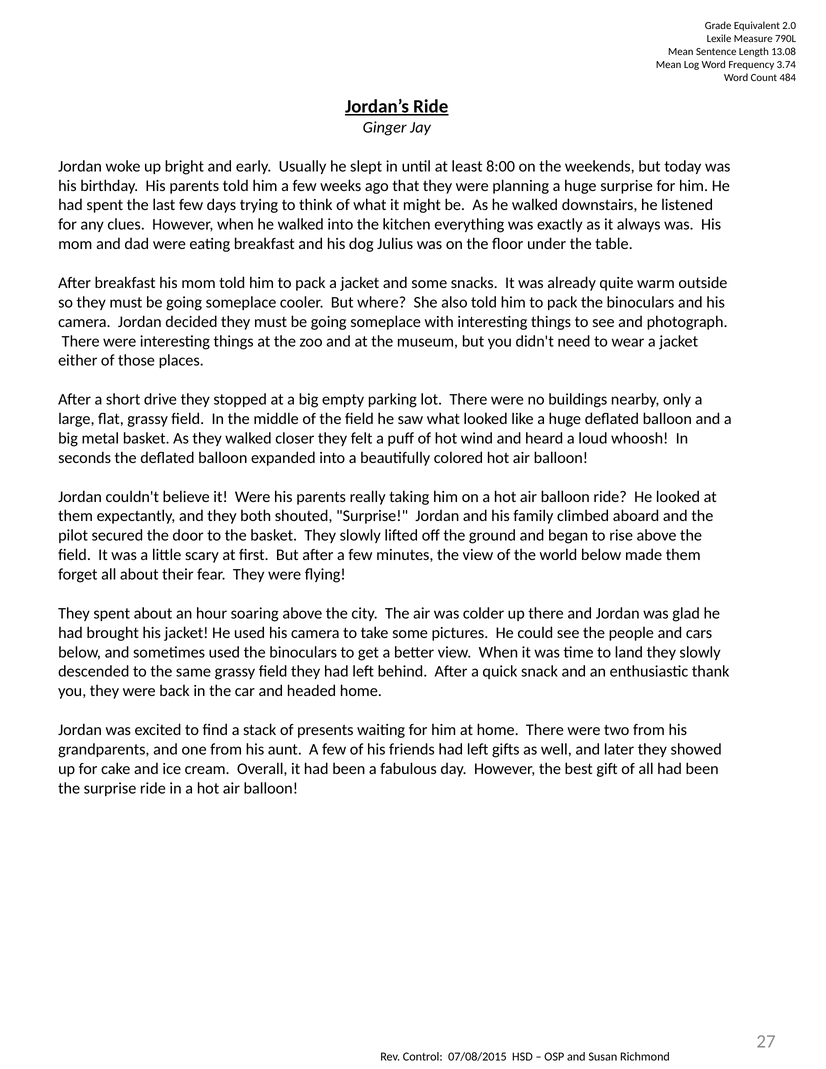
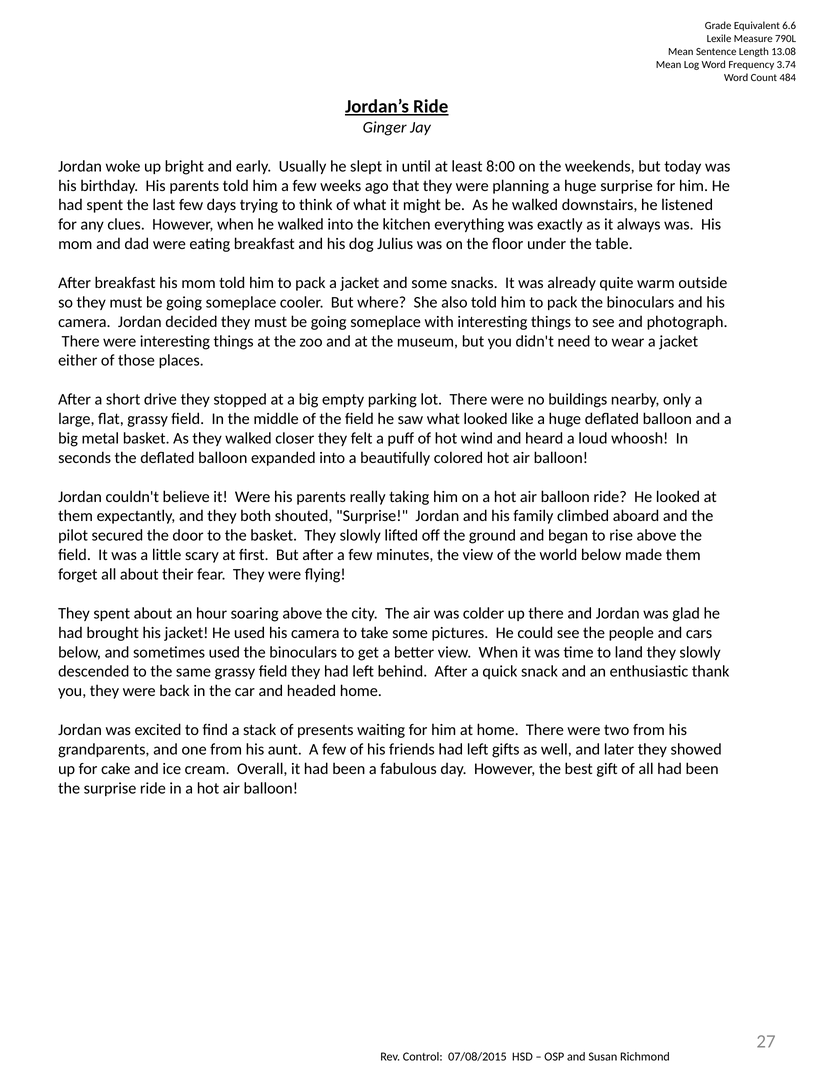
2.0: 2.0 -> 6.6 (789, 26)
